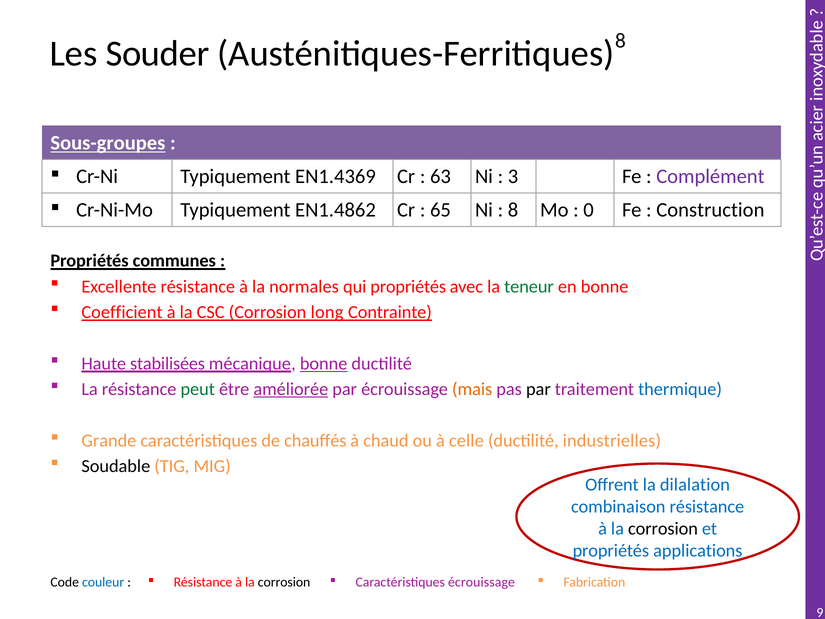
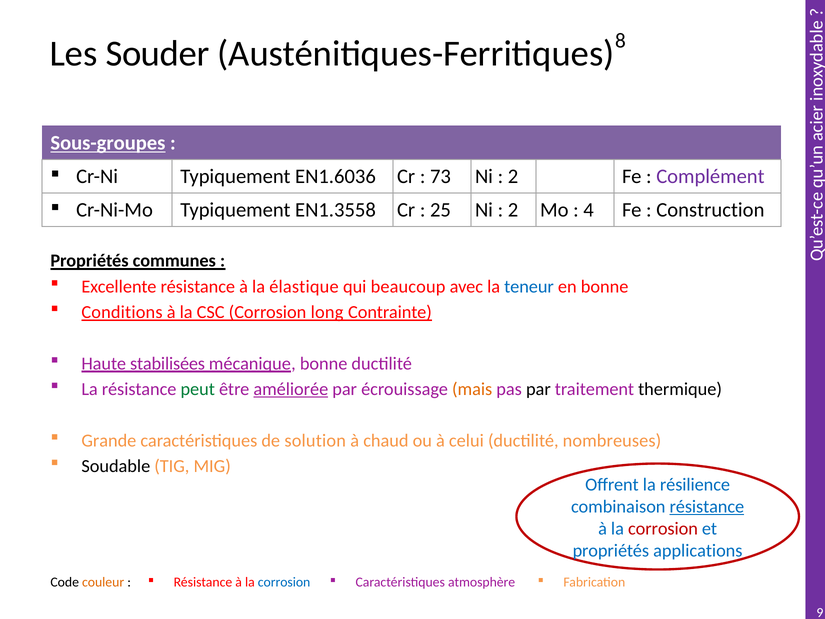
EN1.4369: EN1.4369 -> EN1.6036 (335, 176)
63: 63 -> 73 (440, 176)
3: 3 -> 2 (513, 176)
EN1.4862: EN1.4862 -> EN1.3558 (335, 210)
65: 65 -> 25 (440, 210)
8: 8 -> 2 (513, 210)
0: 0 -> 4 (589, 210)
normales: normales -> élastique (304, 286)
qui propriétés: propriétés -> beaucoup (408, 286)
teneur colour: green -> blue (529, 286)
Coefficient: Coefficient -> Conditions (122, 312)
bonne underline: present -> none (324, 363)
thermique colour: blue -> black (680, 389)
chauffés: chauffés -> solution (315, 440)
celle: celle -> celui (466, 440)
industrielles: industrielles -> nombreuses (612, 440)
dilalation: dilalation -> résilience (695, 485)
résistance underline: none -> present (707, 507)
corrosion colour: black -> red (663, 529)
couleur colour: blue -> orange (103, 582)
corrosion colour: black -> blue (284, 582)
Caractéristiques écrouissage: écrouissage -> atmosphère (482, 582)
